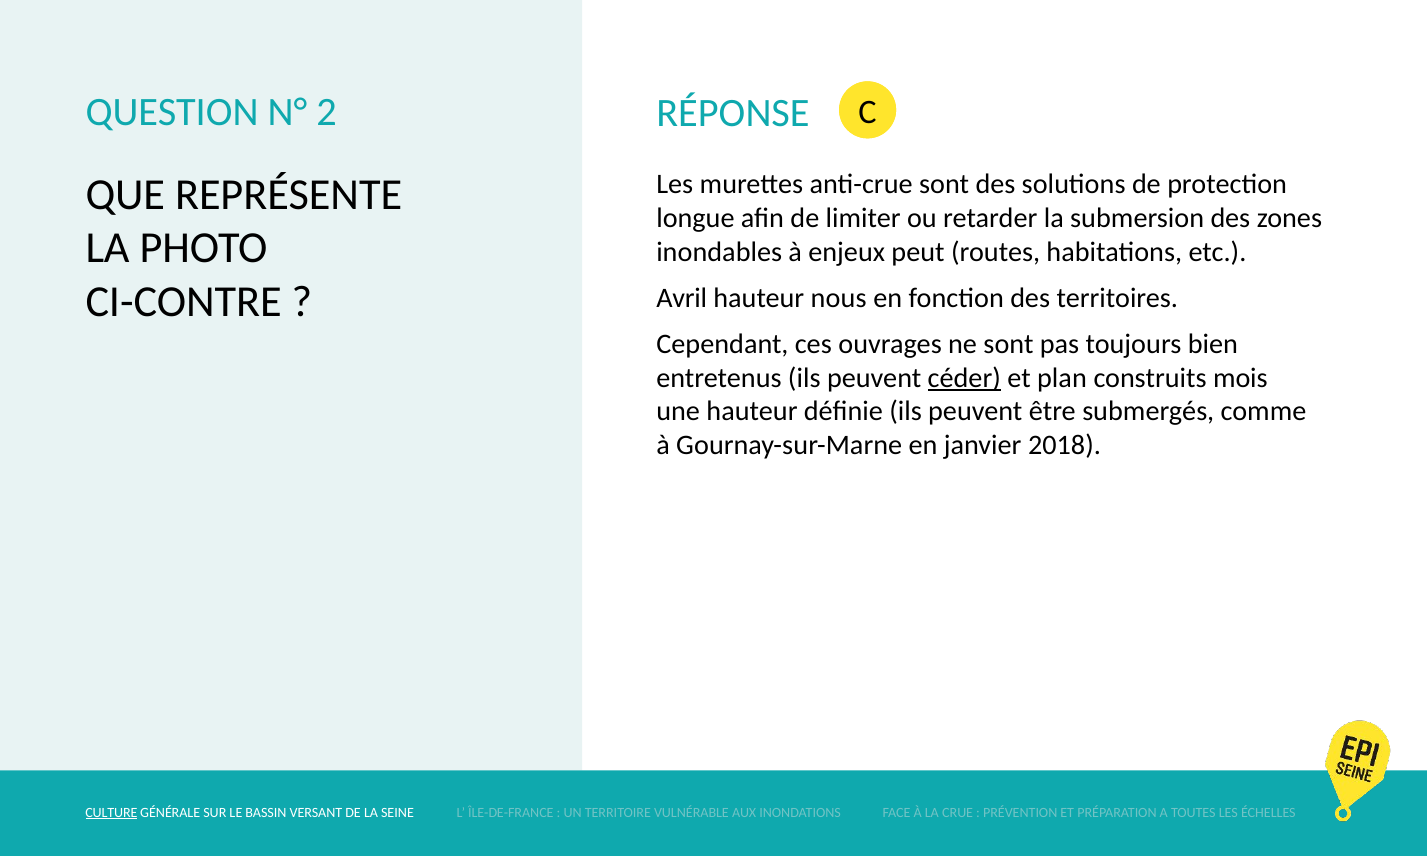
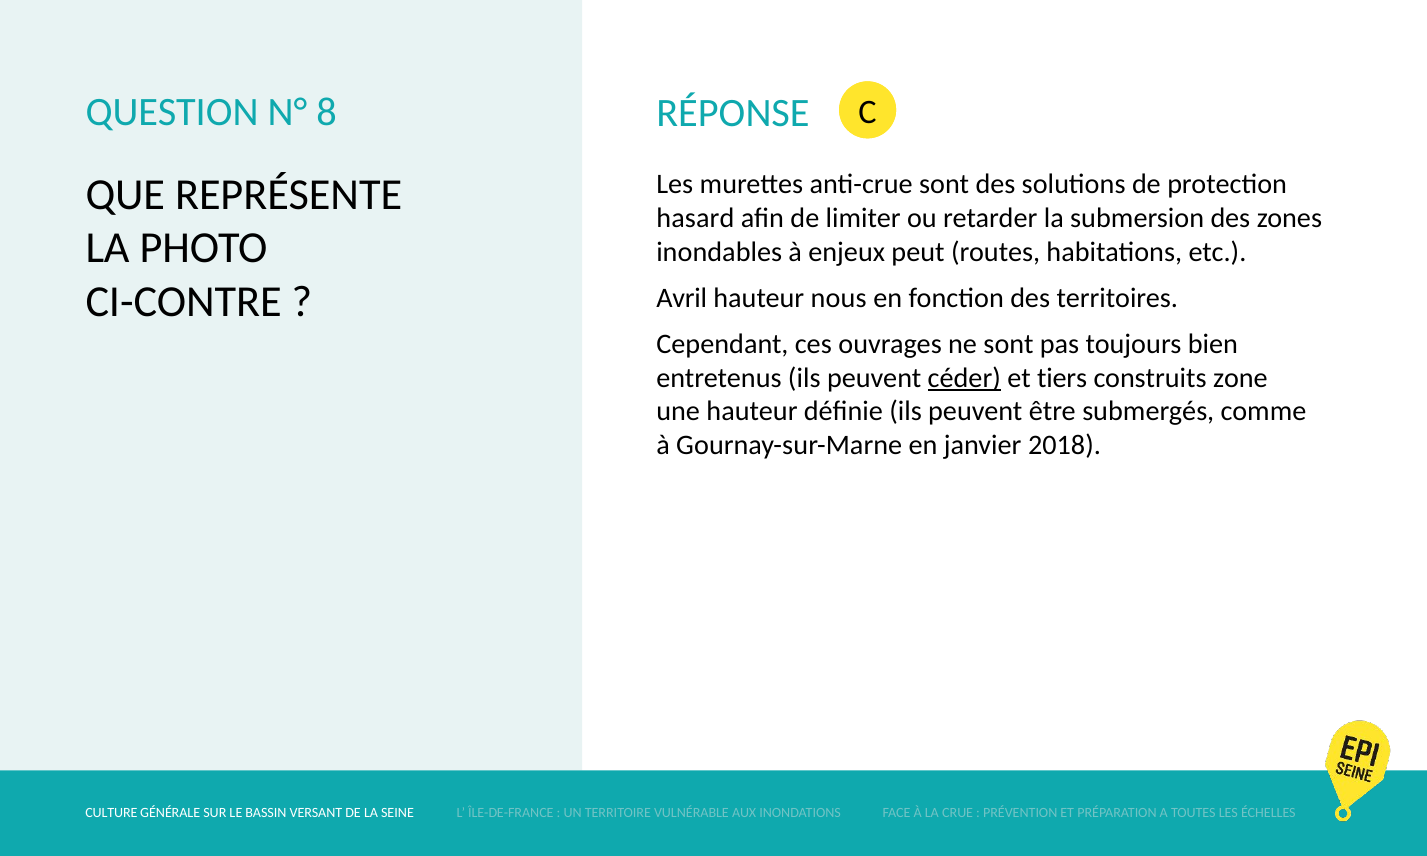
2: 2 -> 8 (327, 112)
longue: longue -> hasard (695, 218)
plan: plan -> tiers (1062, 378)
mois: mois -> zone (1240, 378)
CULTURE underline: present -> none (111, 813)
